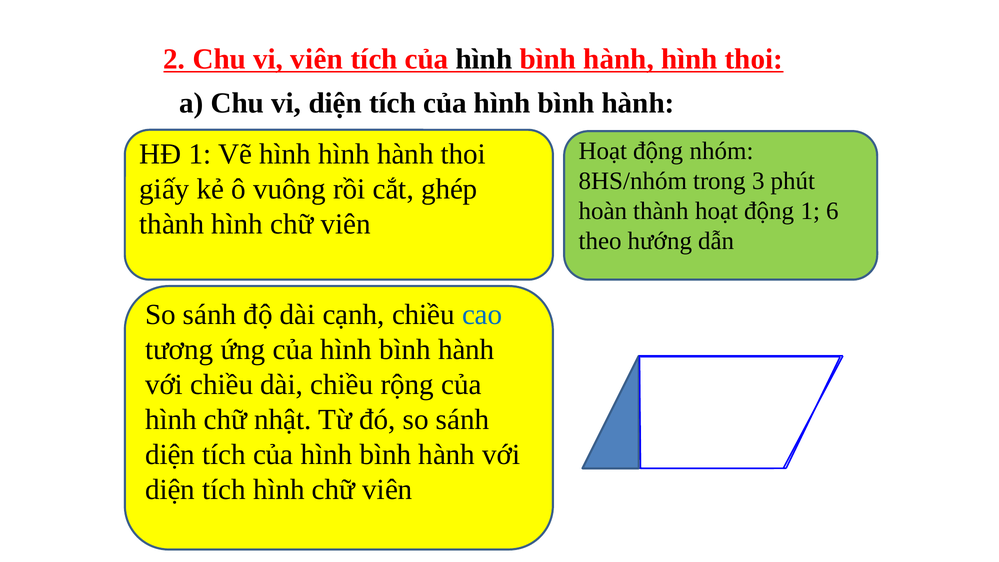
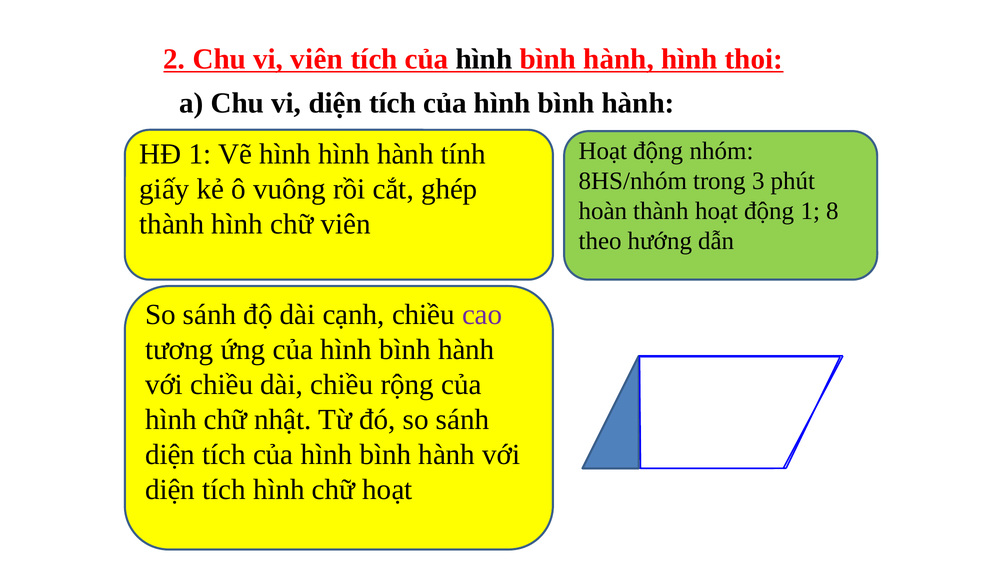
hành thoi: thoi -> tính (463, 154)
6: 6 -> 8 (833, 211)
cao colour: blue -> purple (482, 315)
tích hình chữ viên: viên -> hoạt (387, 490)
